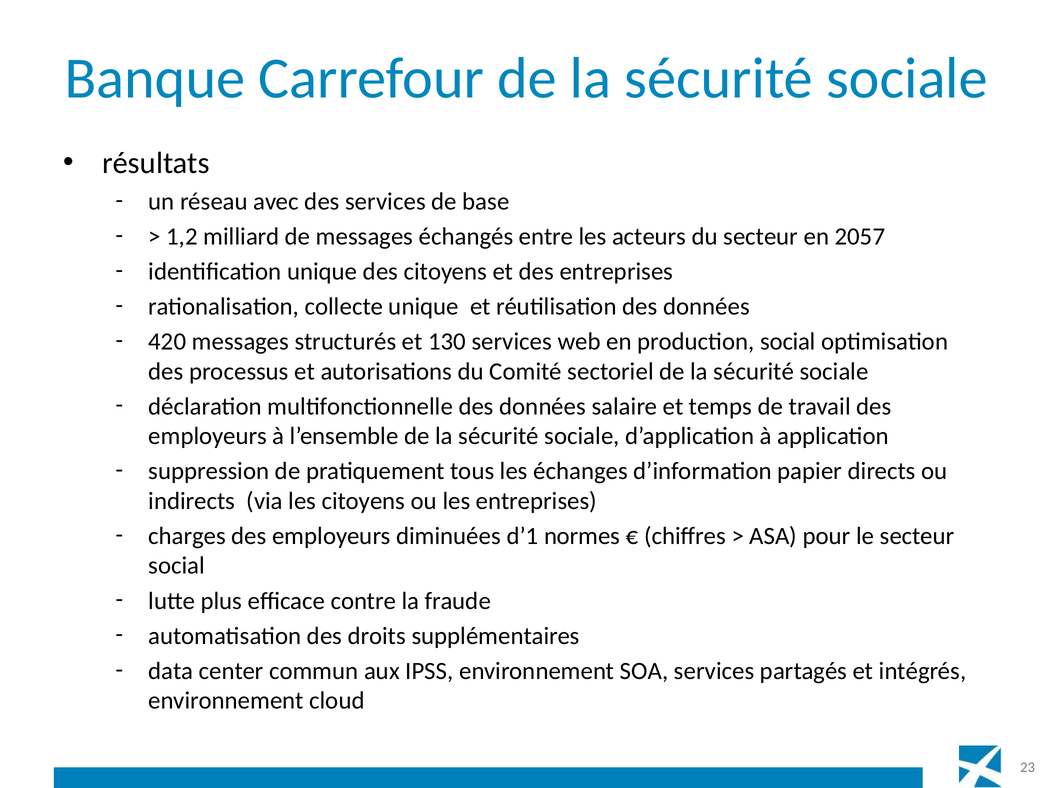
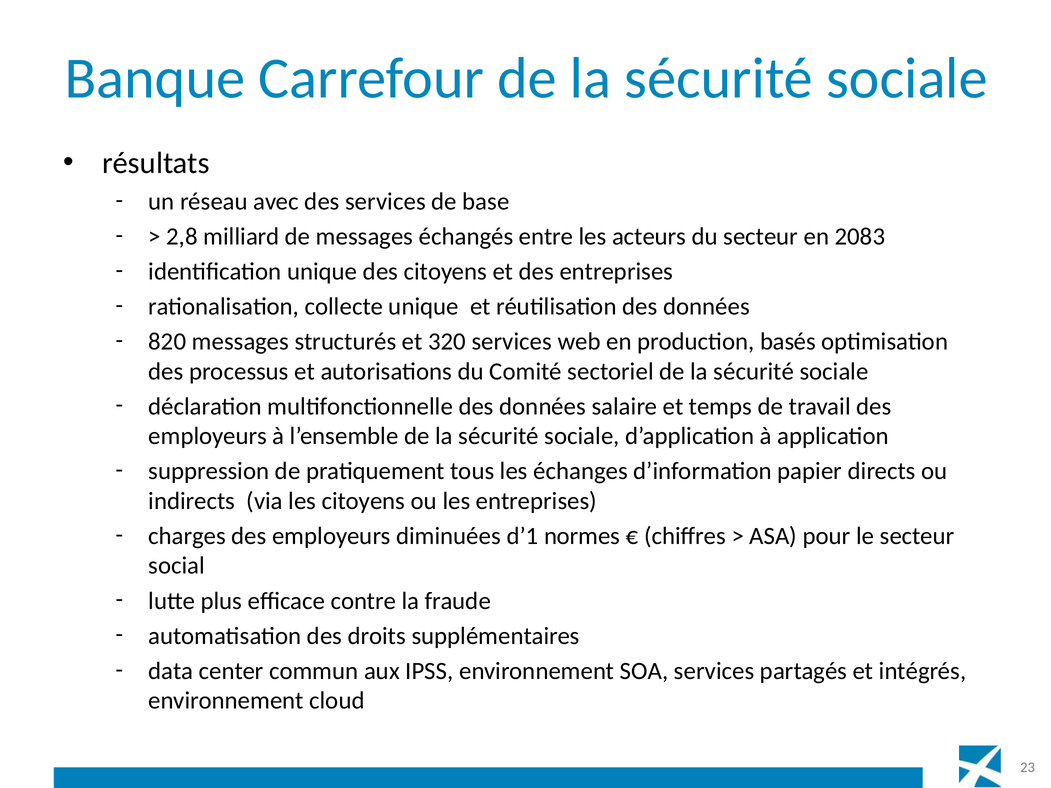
1,2: 1,2 -> 2,8 (182, 237)
2057: 2057 -> 2083 (860, 237)
420: 420 -> 820 (167, 342)
130: 130 -> 320 (447, 342)
production social: social -> basés (788, 342)
